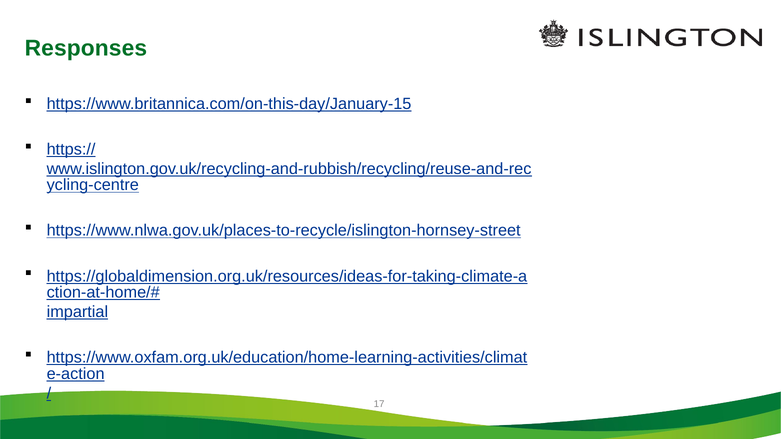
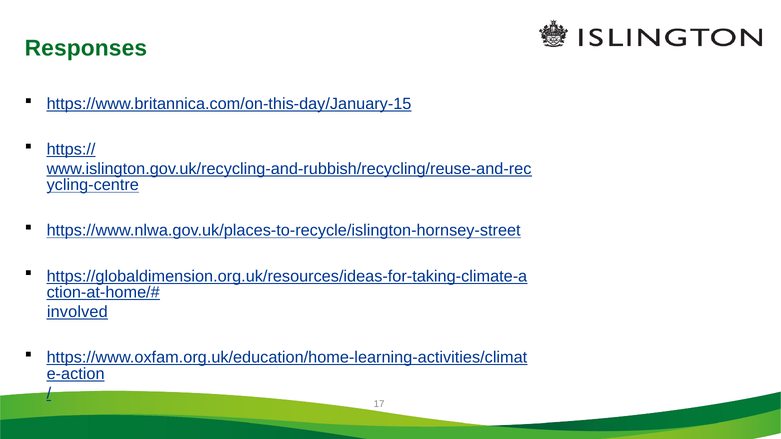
impartial: impartial -> involved (77, 312)
